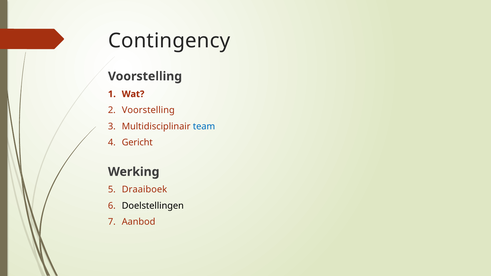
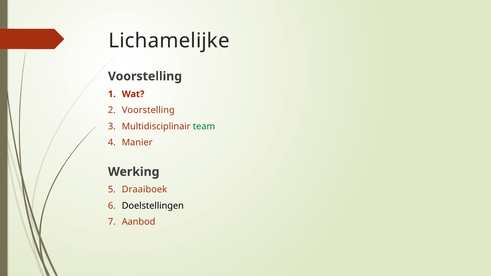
Contingency: Contingency -> Lichamelijke (169, 41)
team colour: blue -> green (204, 126)
Gericht: Gericht -> Manier (137, 143)
